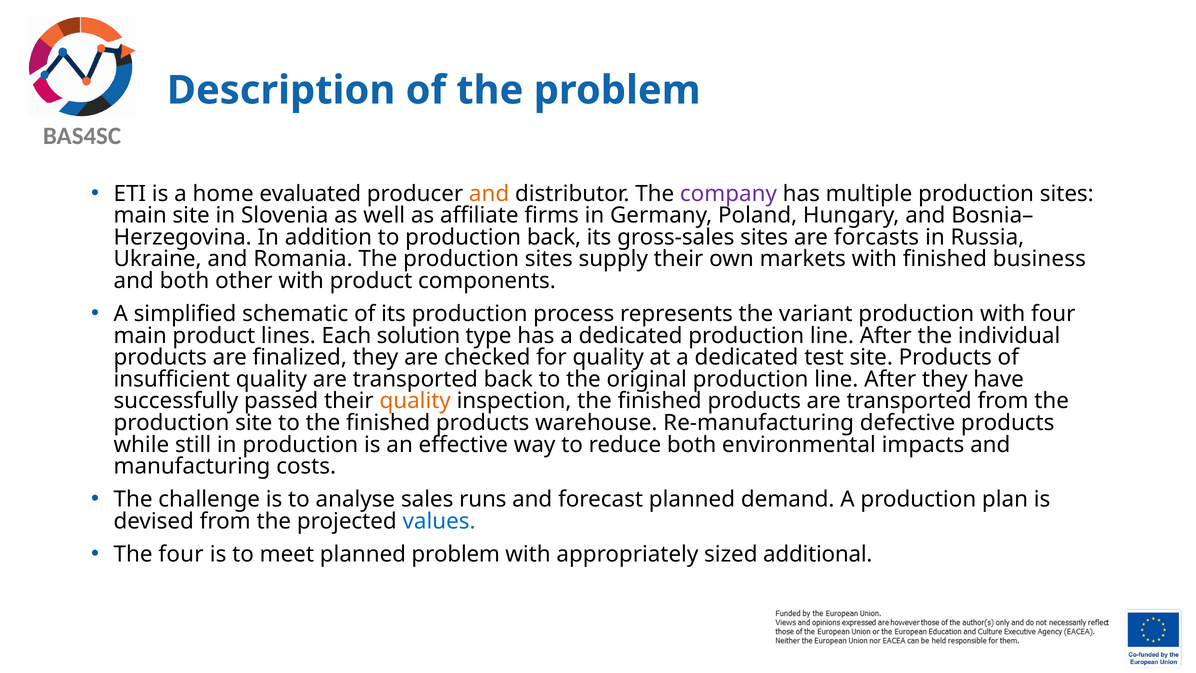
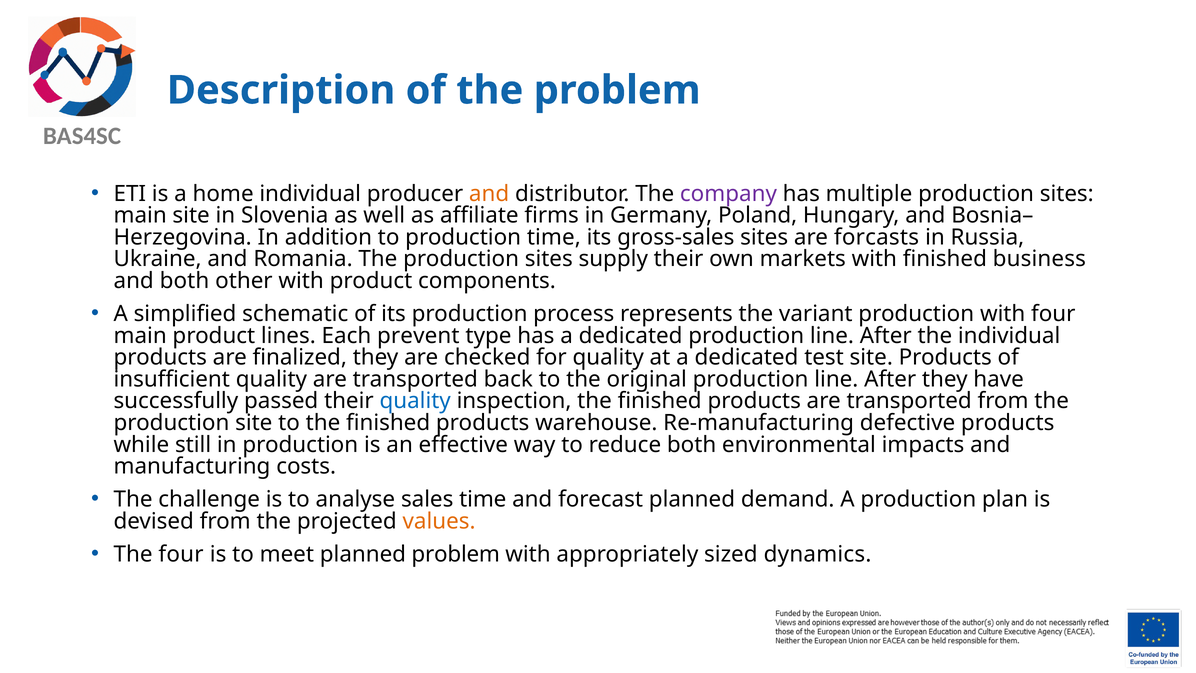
home evaluated: evaluated -> individual (310, 194)
production back: back -> time (554, 237)
solution: solution -> prevent (418, 336)
quality colour: orange -> blue (415, 401)
sales runs: runs -> time (483, 499)
values colour: blue -> orange (439, 521)
additional: additional -> dynamics (818, 554)
